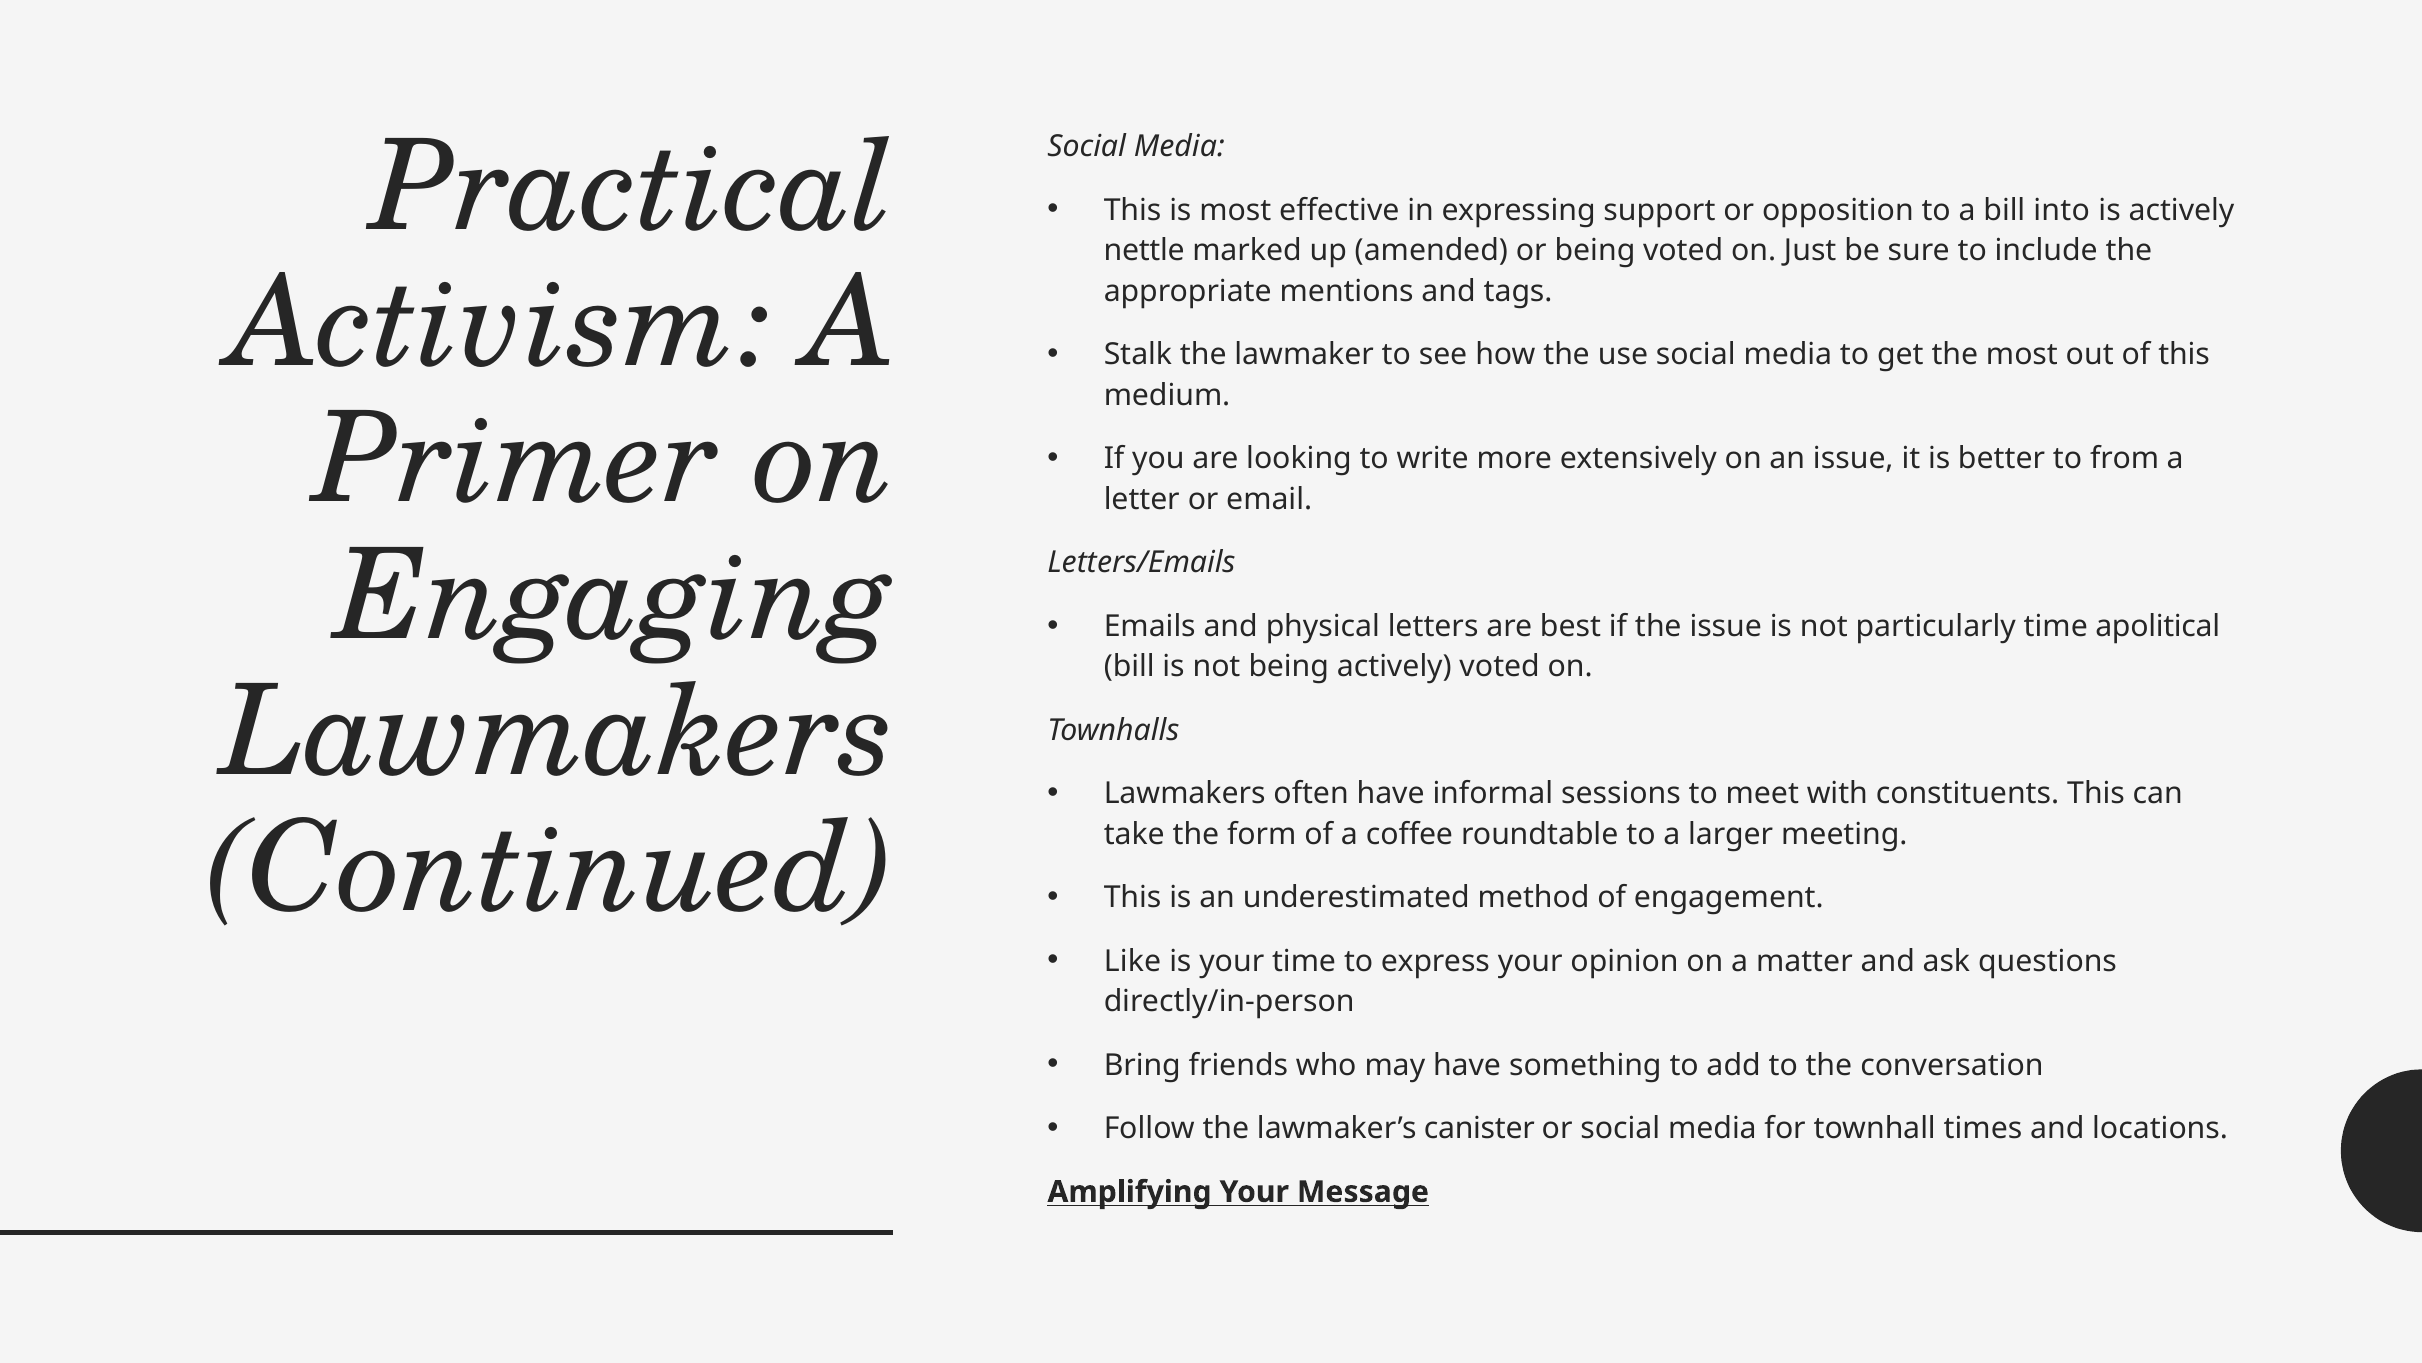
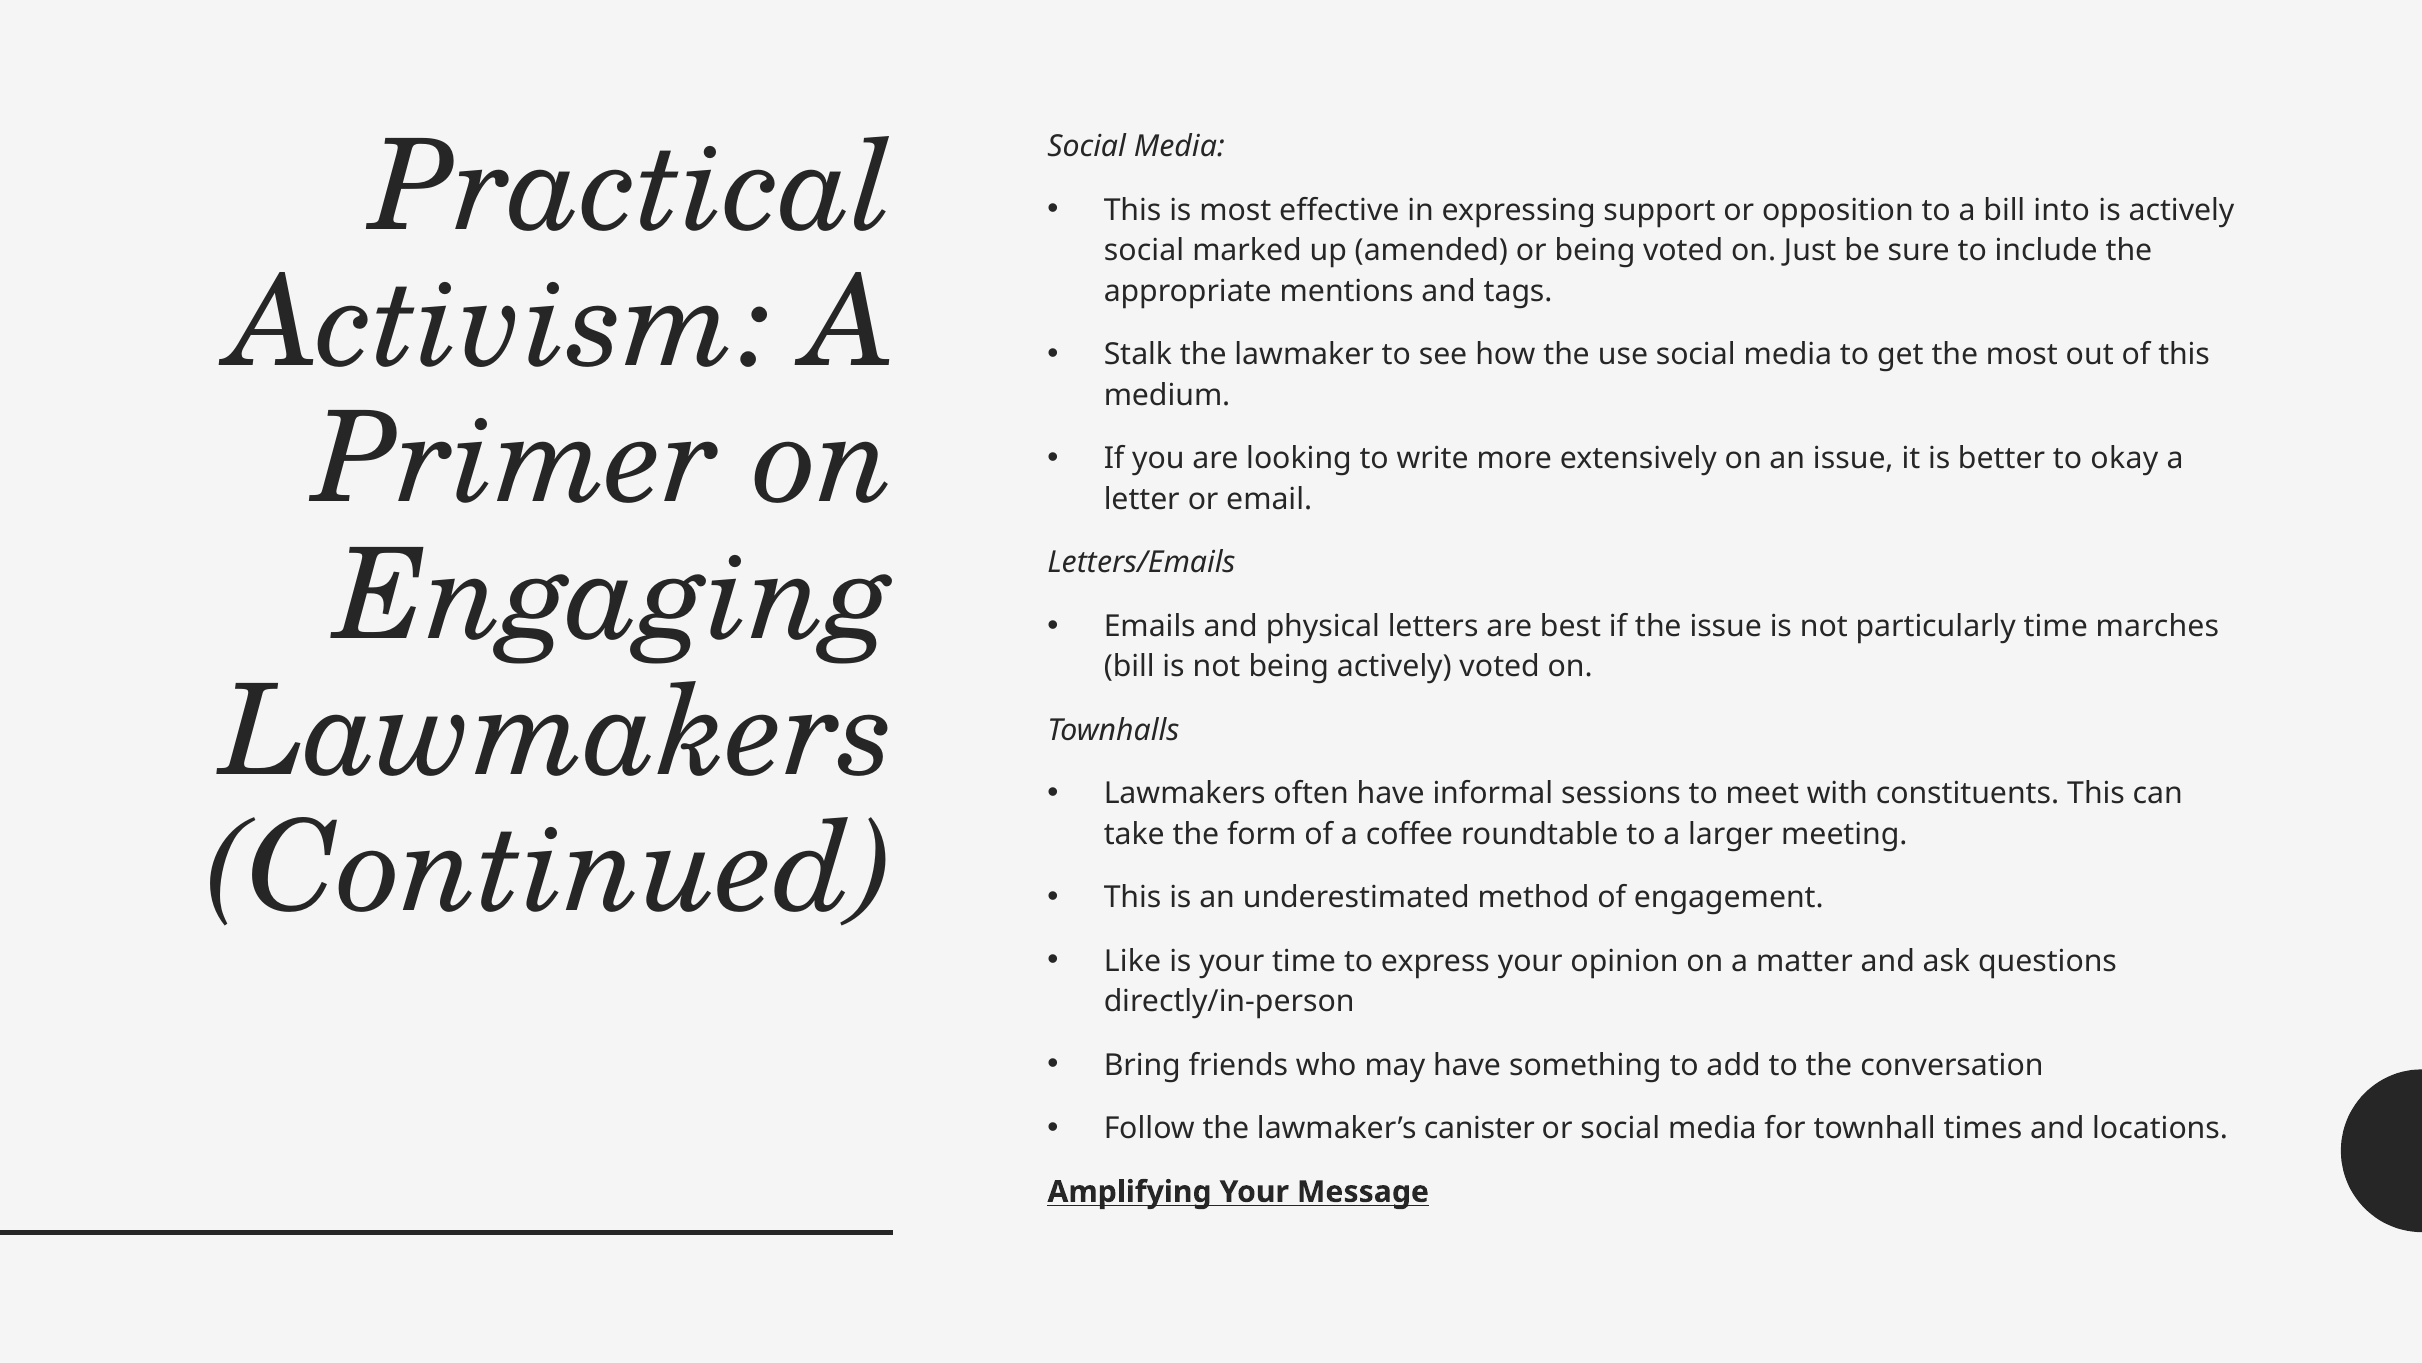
nettle: nettle -> social (1144, 251)
from: from -> okay (2124, 459)
apolitical: apolitical -> marches (2157, 626)
